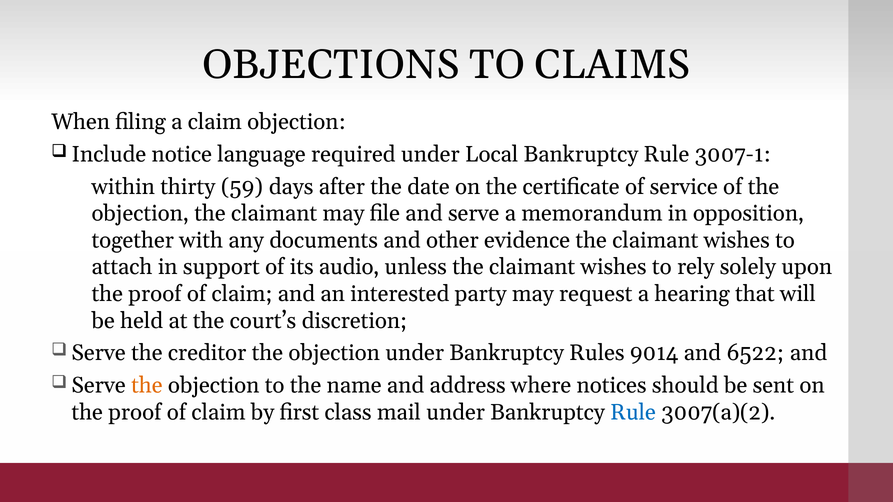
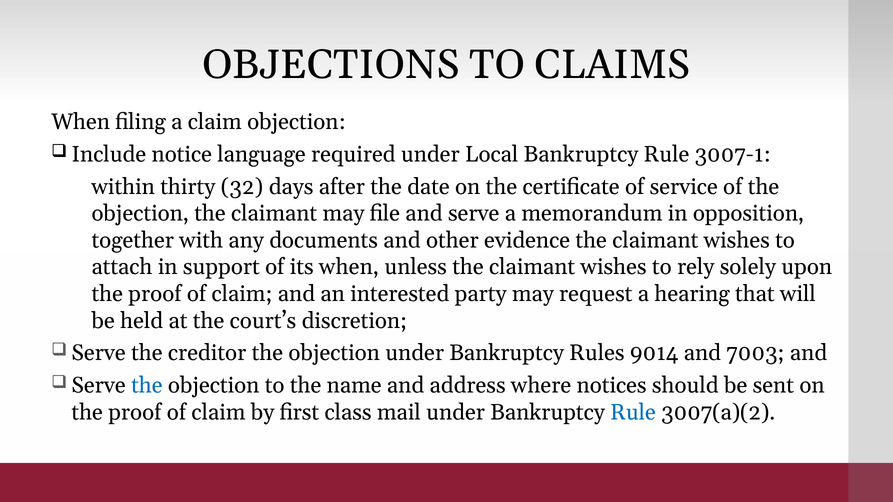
59: 59 -> 32 (242, 187)
its audio: audio -> when (349, 267)
6522: 6522 -> 7003 (755, 353)
the colour: orange -> blue (147, 386)
